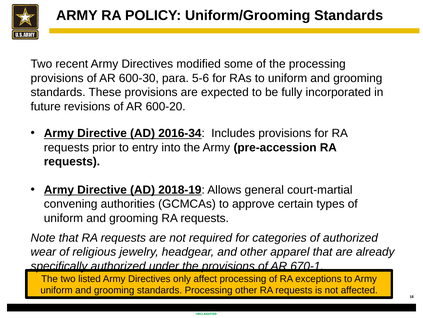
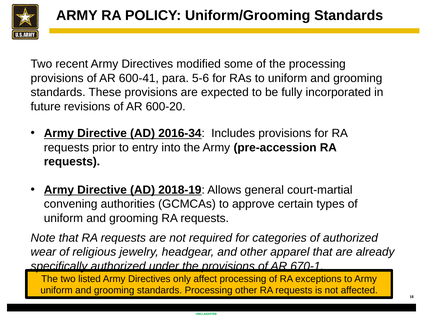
600-30: 600-30 -> 600-41 (139, 78)
